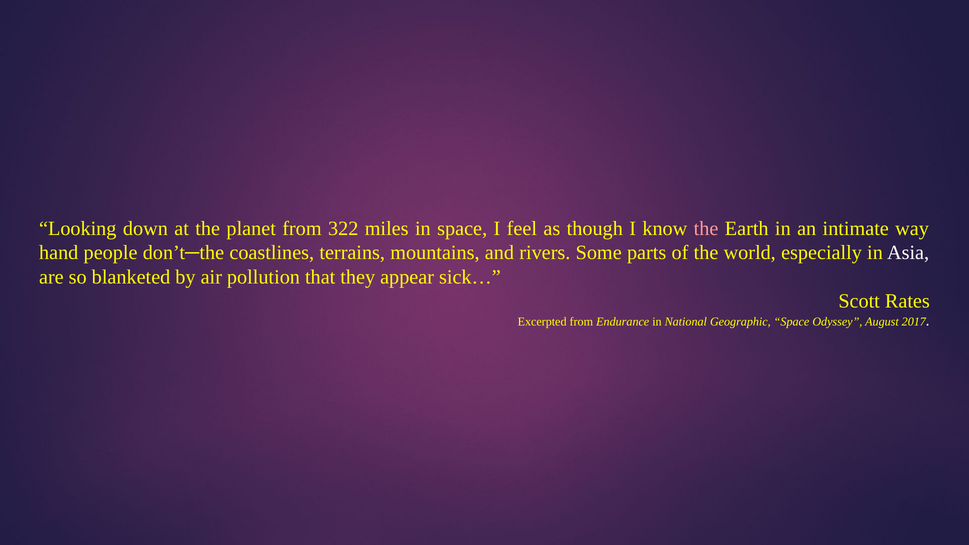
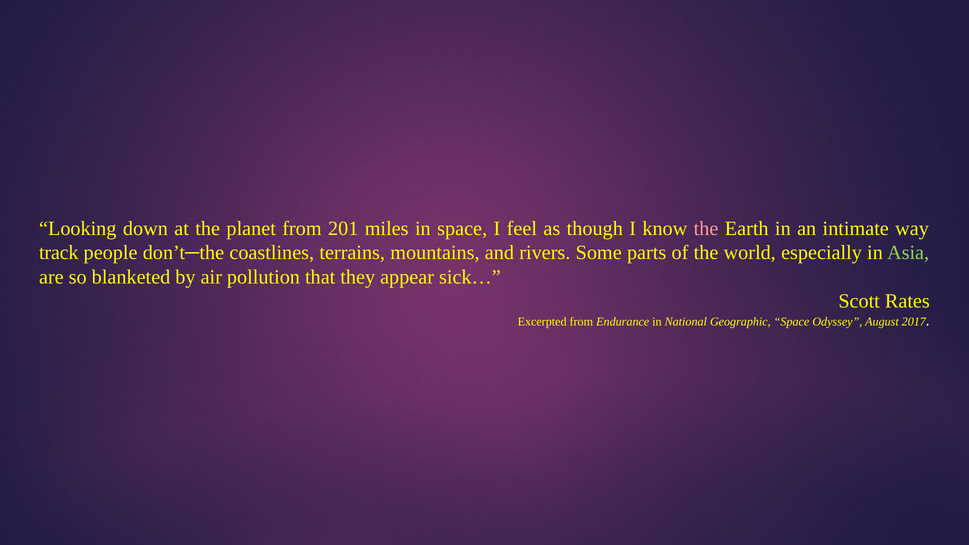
322: 322 -> 201 (343, 228)
hand: hand -> track (59, 253)
Asia colour: white -> light green (908, 253)
